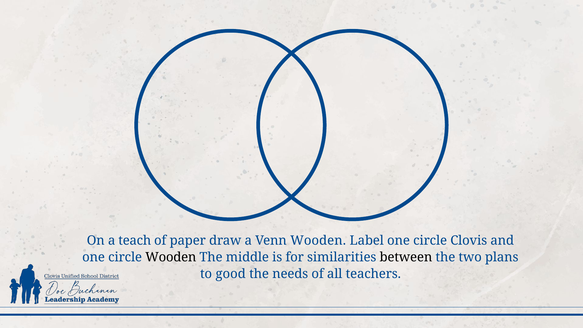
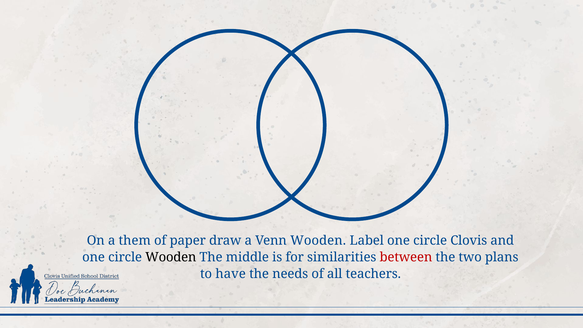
teach: teach -> them (135, 241)
between colour: black -> red (406, 257)
good: good -> have (231, 274)
